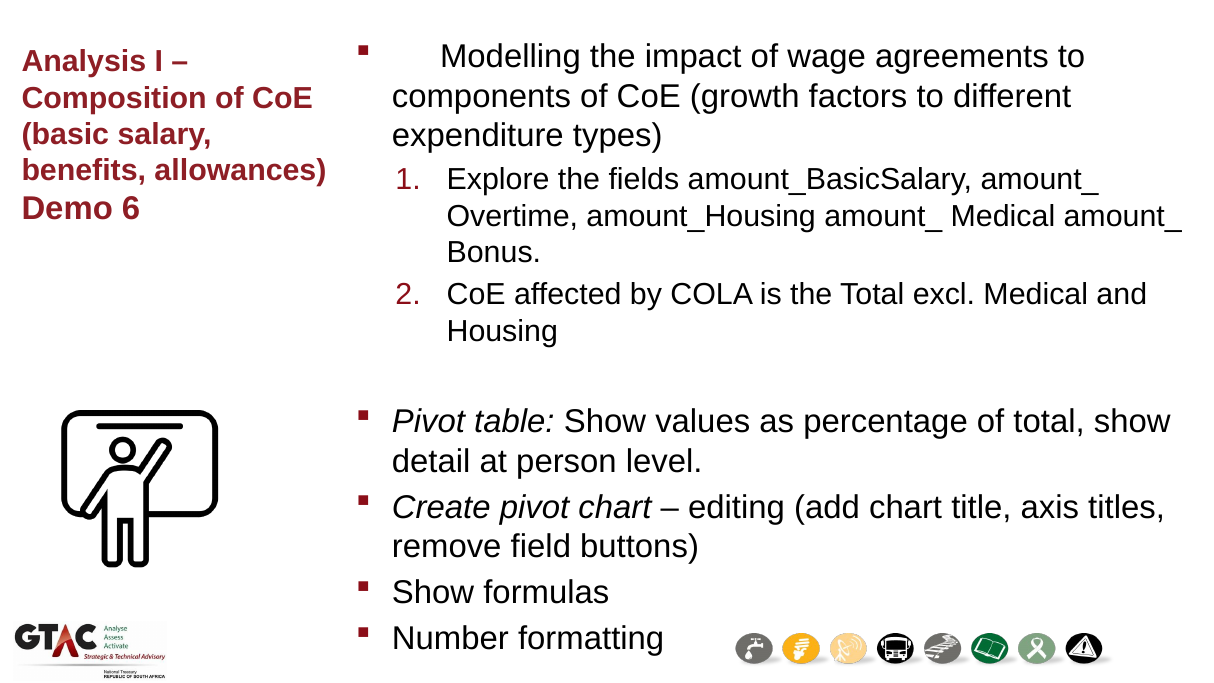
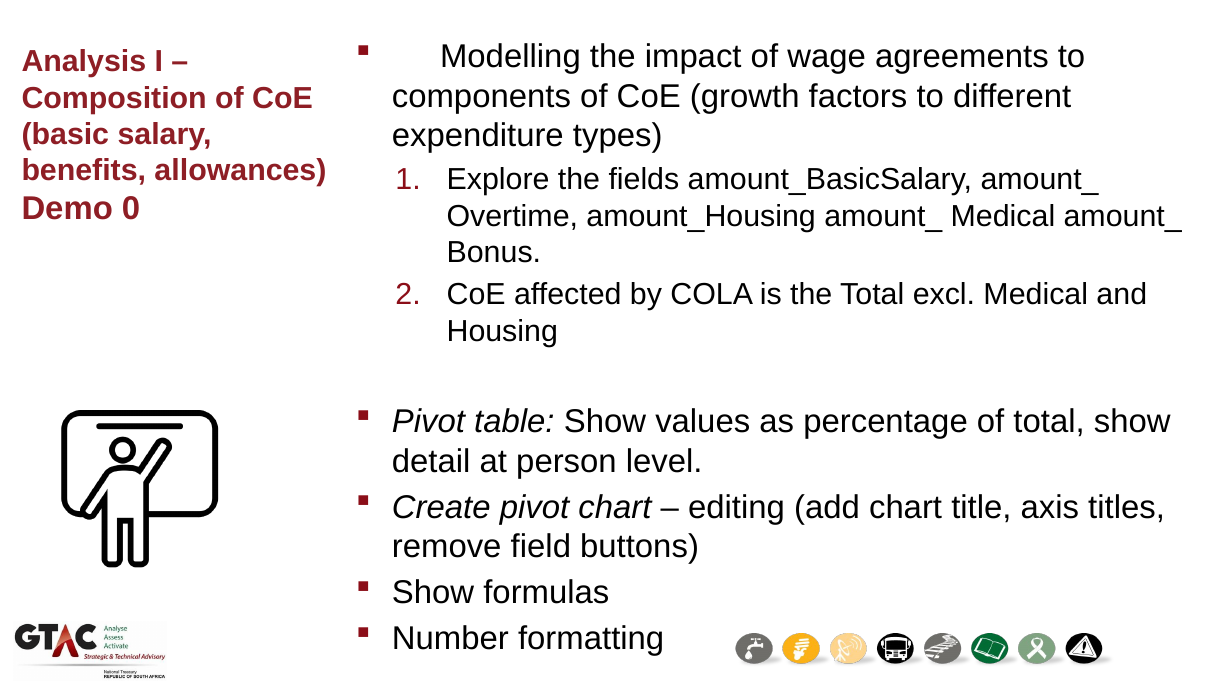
6: 6 -> 0 (131, 209)
